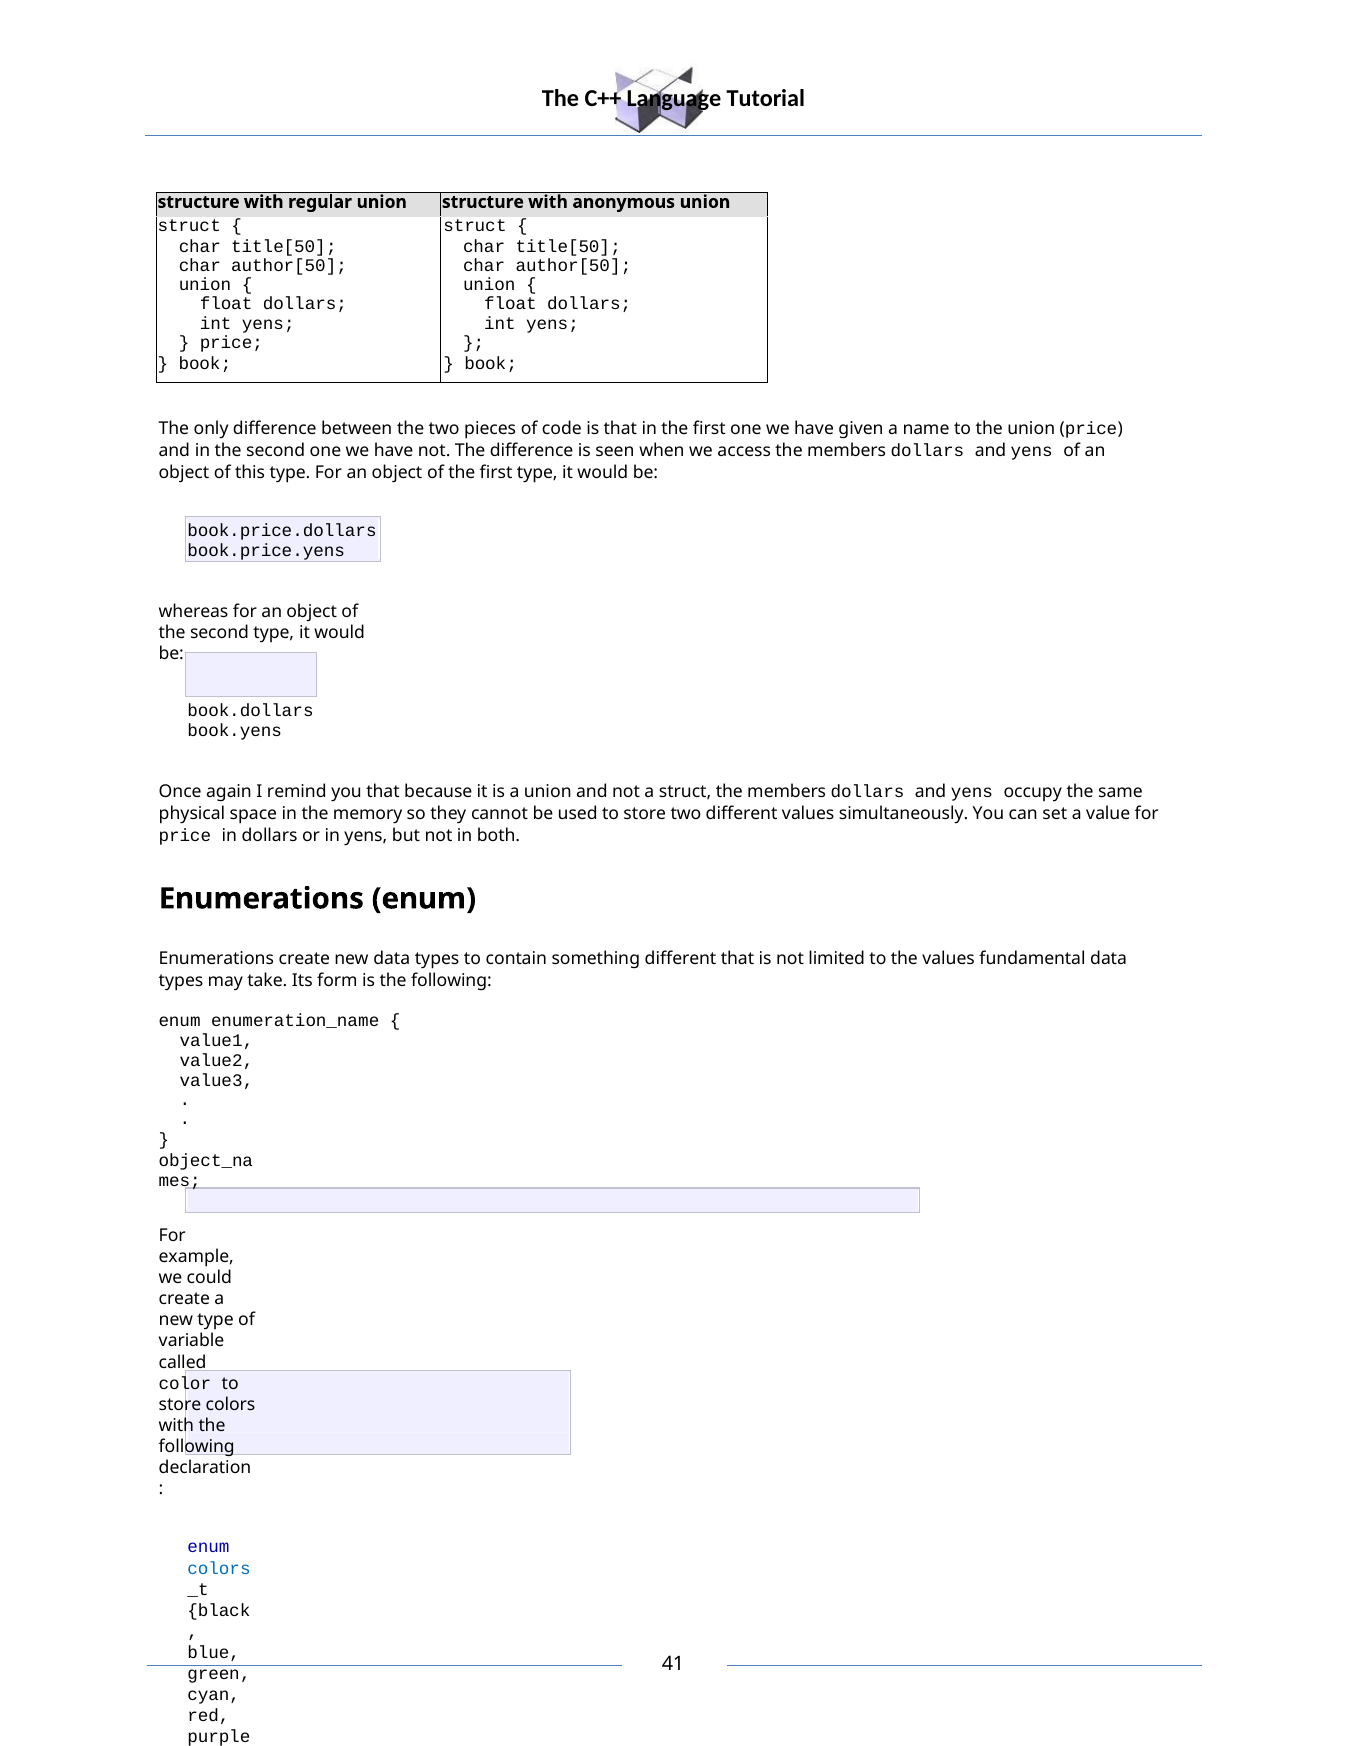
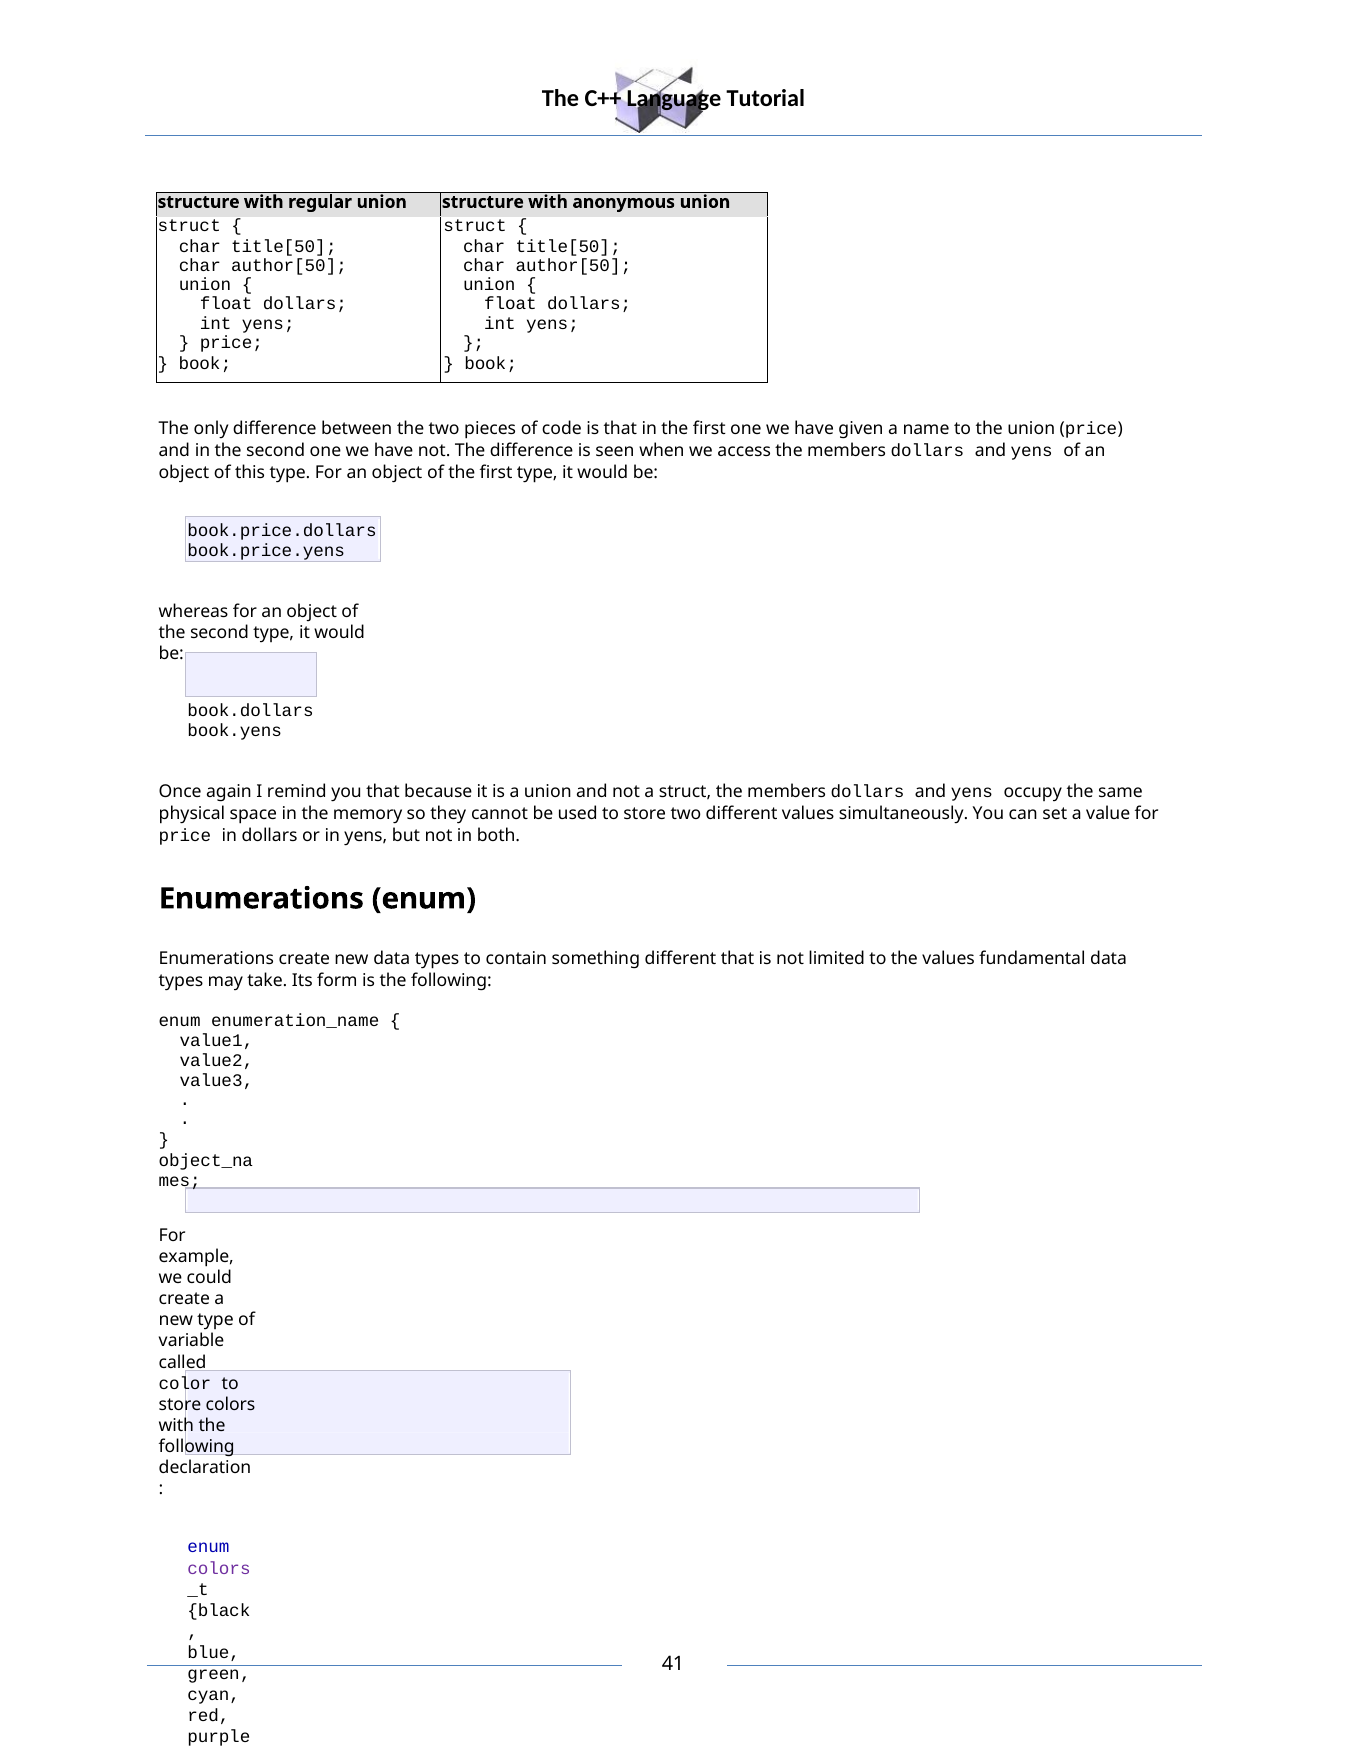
colors colour: blue -> purple (219, 1568)
